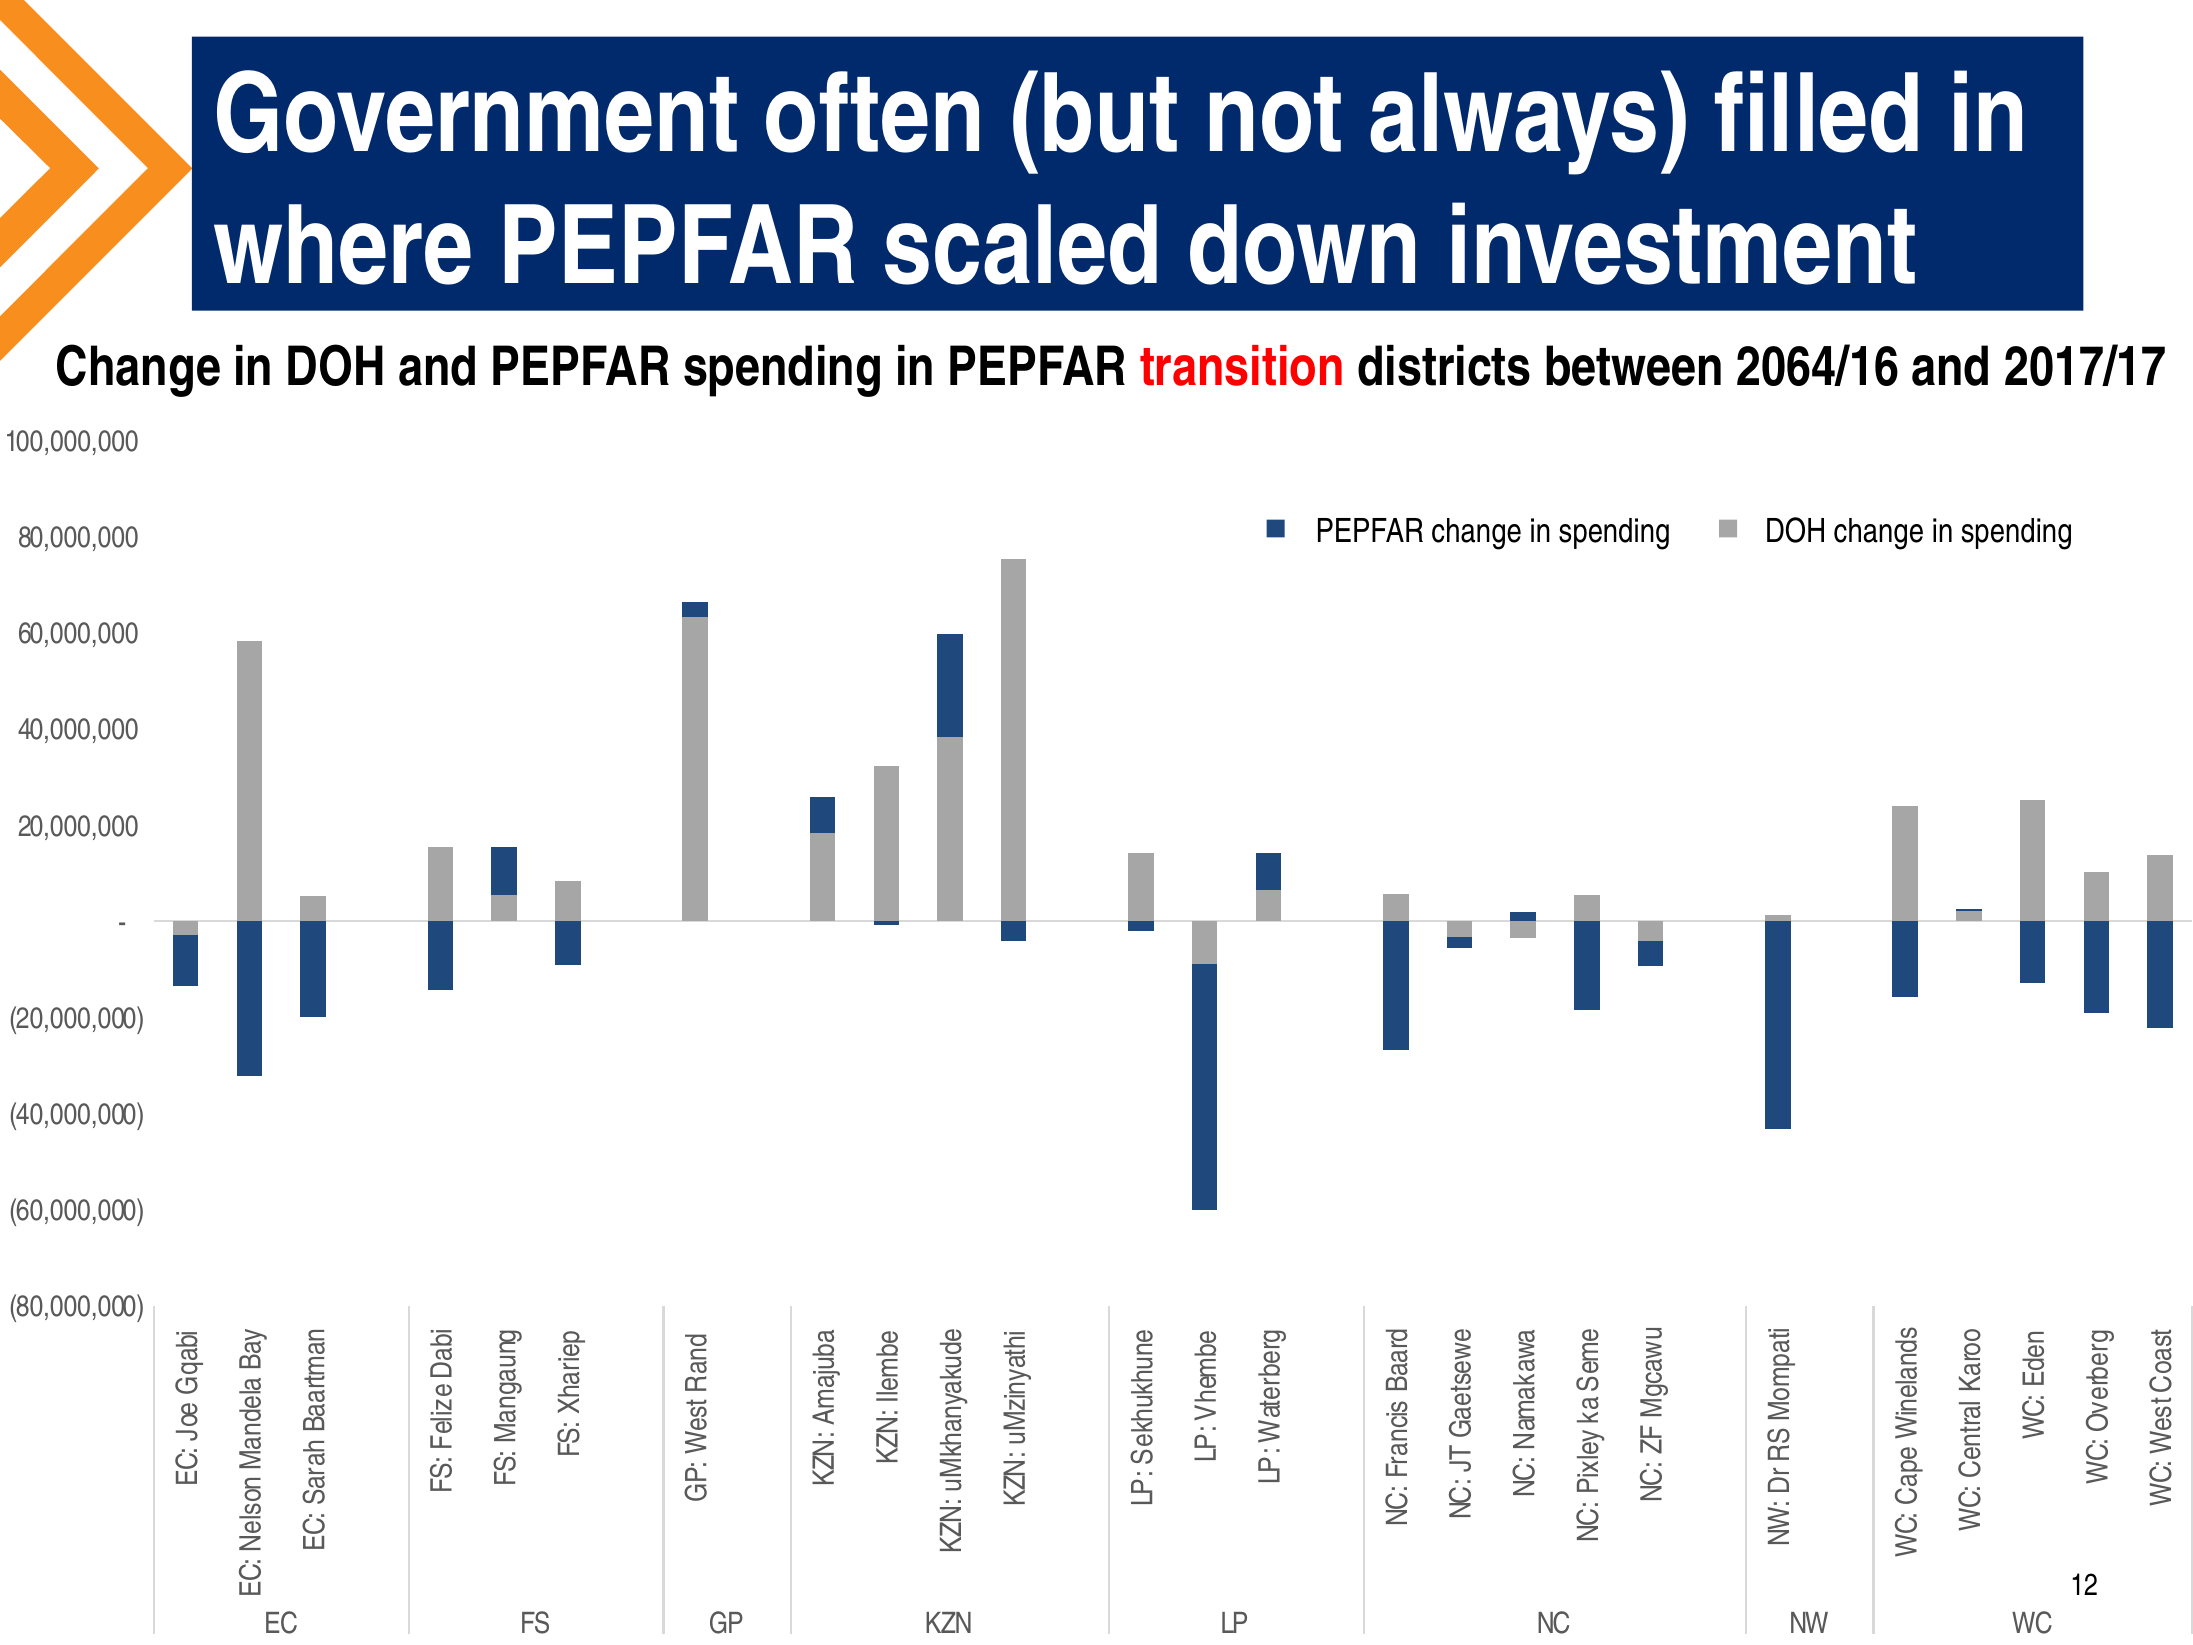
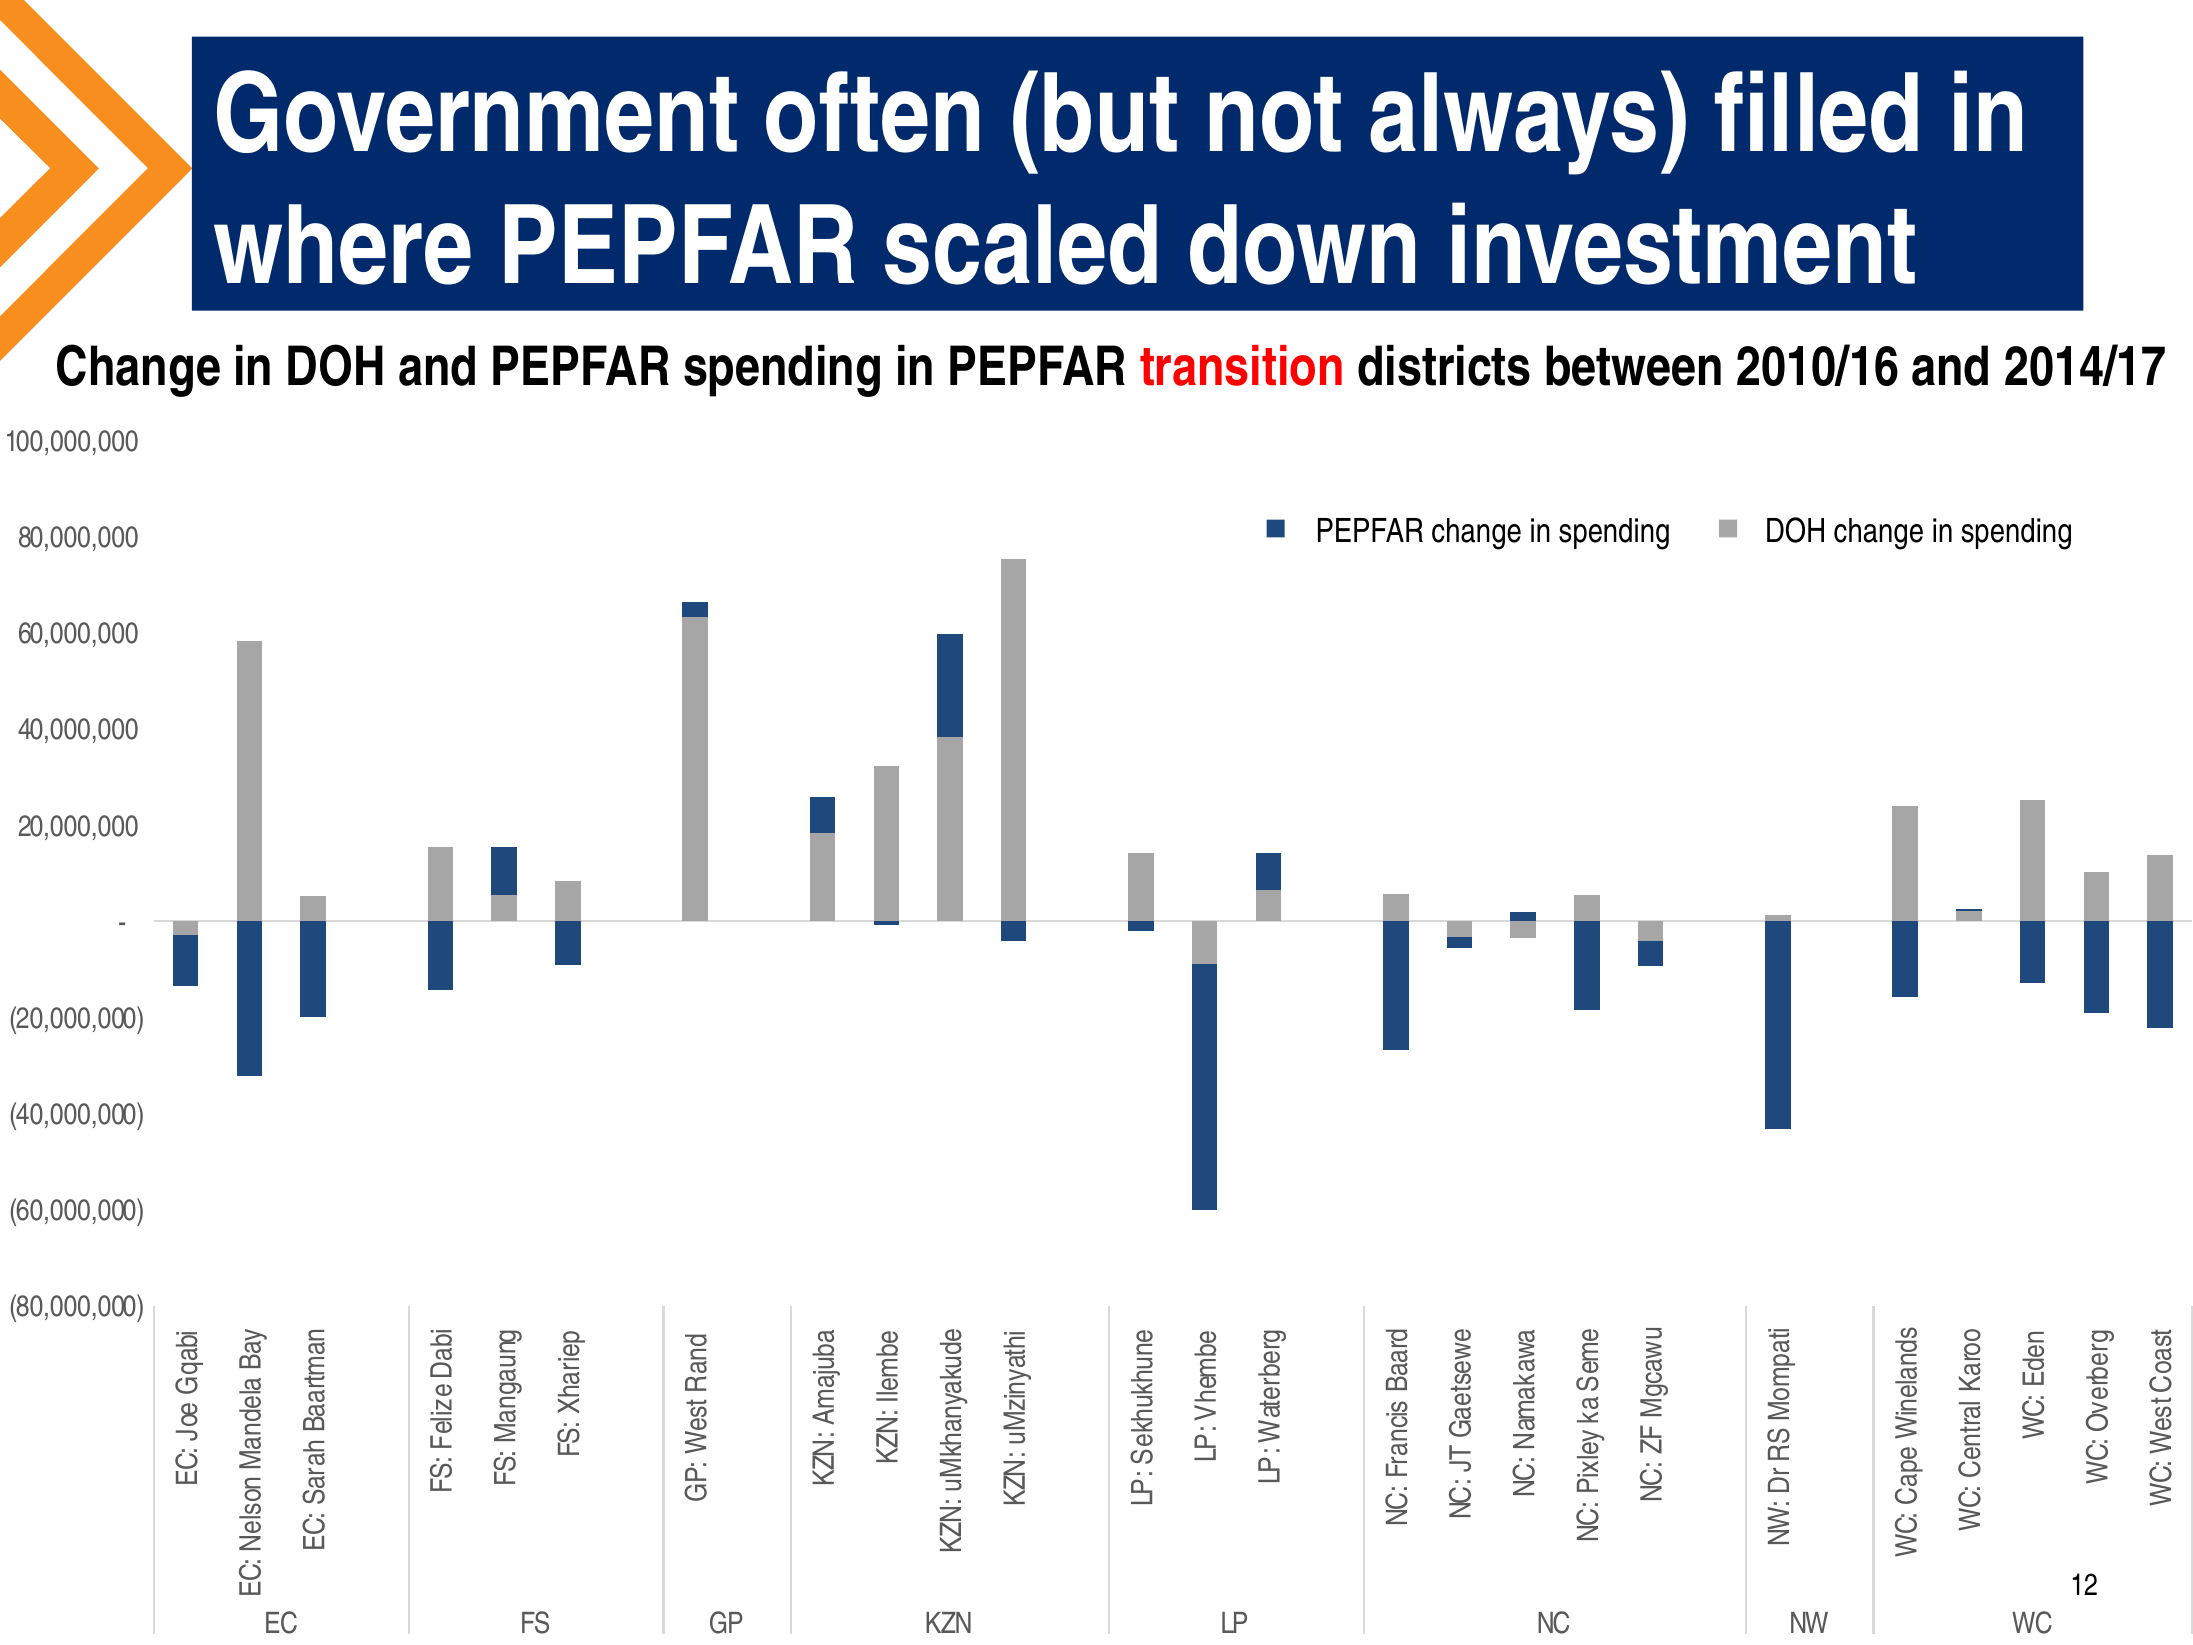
2064/16: 2064/16 -> 2010/16 (1818, 368)
2017/17: 2017/17 -> 2014/17 (2085, 368)
